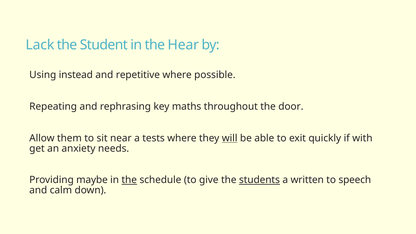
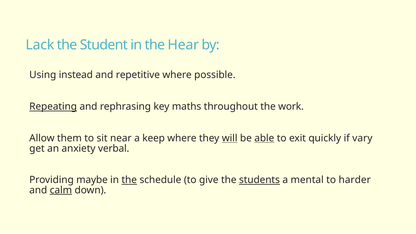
Repeating underline: none -> present (53, 107)
door: door -> work (291, 107)
tests: tests -> keep (154, 138)
able underline: none -> present (264, 138)
with: with -> vary (362, 138)
needs: needs -> verbal (114, 148)
written: written -> mental (307, 180)
speech: speech -> harder (355, 180)
calm underline: none -> present (61, 190)
